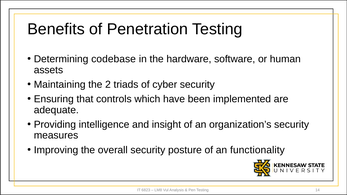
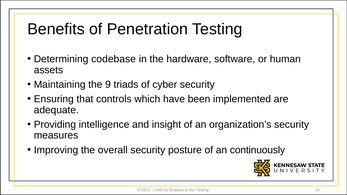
2: 2 -> 9 (108, 85)
functionality: functionality -> continuously (258, 150)
